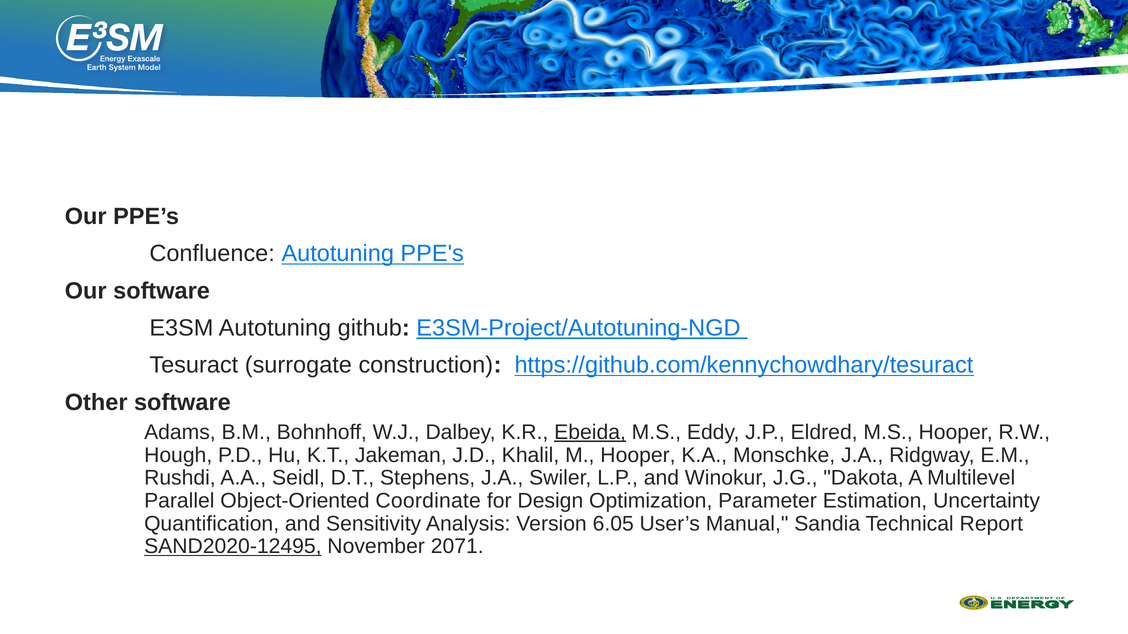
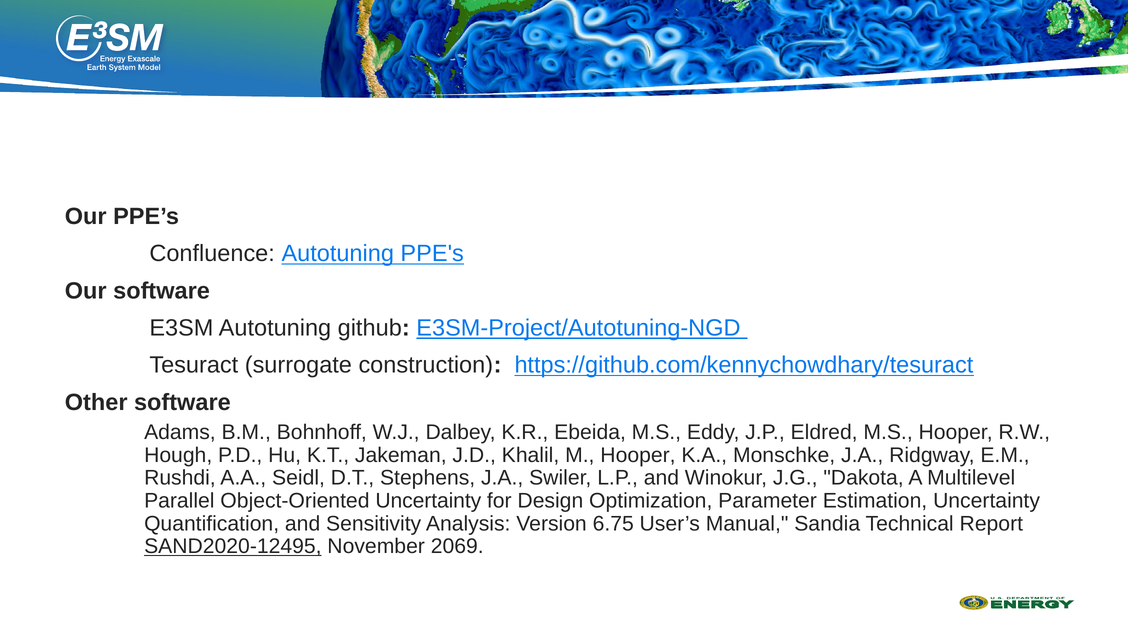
Ebeida underline: present -> none (590, 433)
Object-Oriented Coordinate: Coordinate -> Uncertainty (428, 501)
6.05: 6.05 -> 6.75 (613, 524)
2071: 2071 -> 2069 (457, 547)
